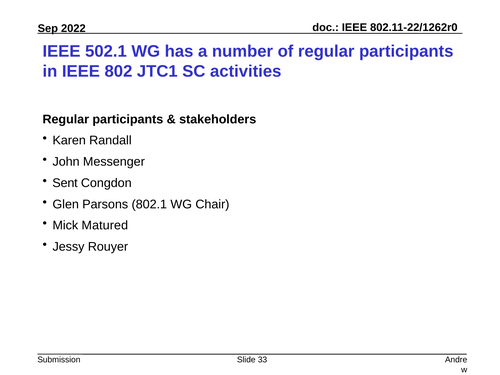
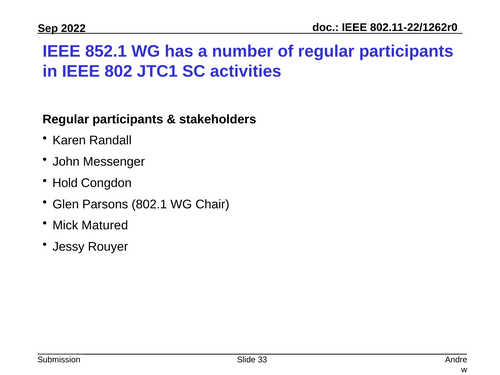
502.1: 502.1 -> 852.1 (106, 51)
Sent: Sent -> Hold (65, 183)
